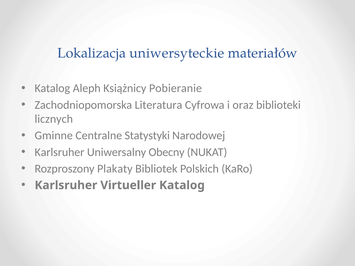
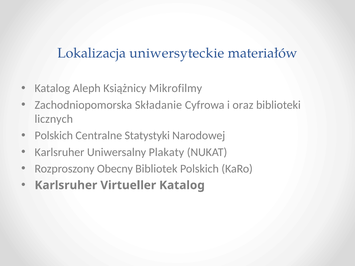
Pobieranie: Pobieranie -> Mikrofilmy (176, 88)
Literatura: Literatura -> Składanie (158, 105)
Gminne: Gminne -> Polskich (54, 136)
Obecny: Obecny -> Plakaty (166, 152)
Plakaty: Plakaty -> Obecny (115, 169)
